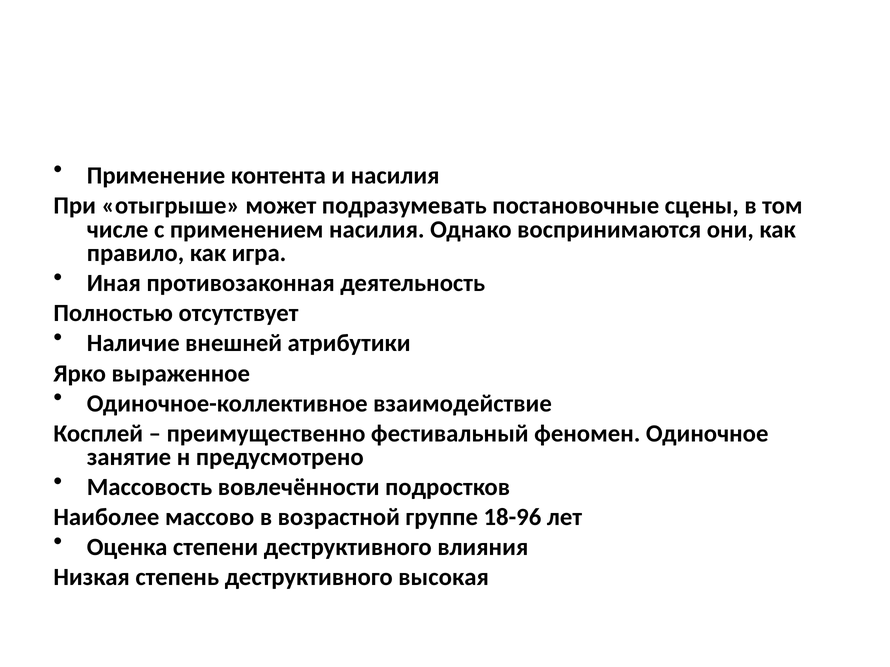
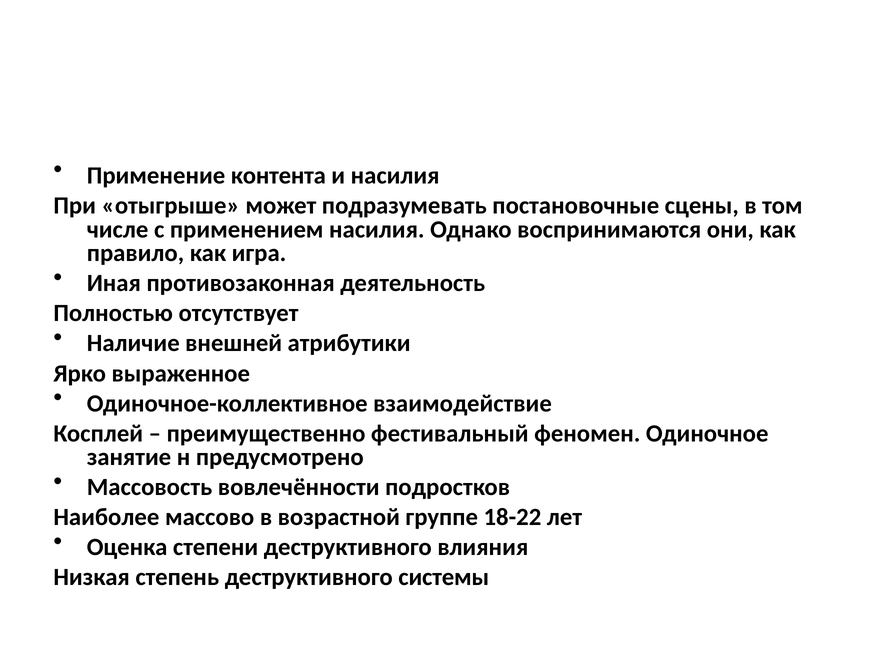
18-96: 18-96 -> 18-22 (512, 518)
высокая: высокая -> системы (444, 578)
